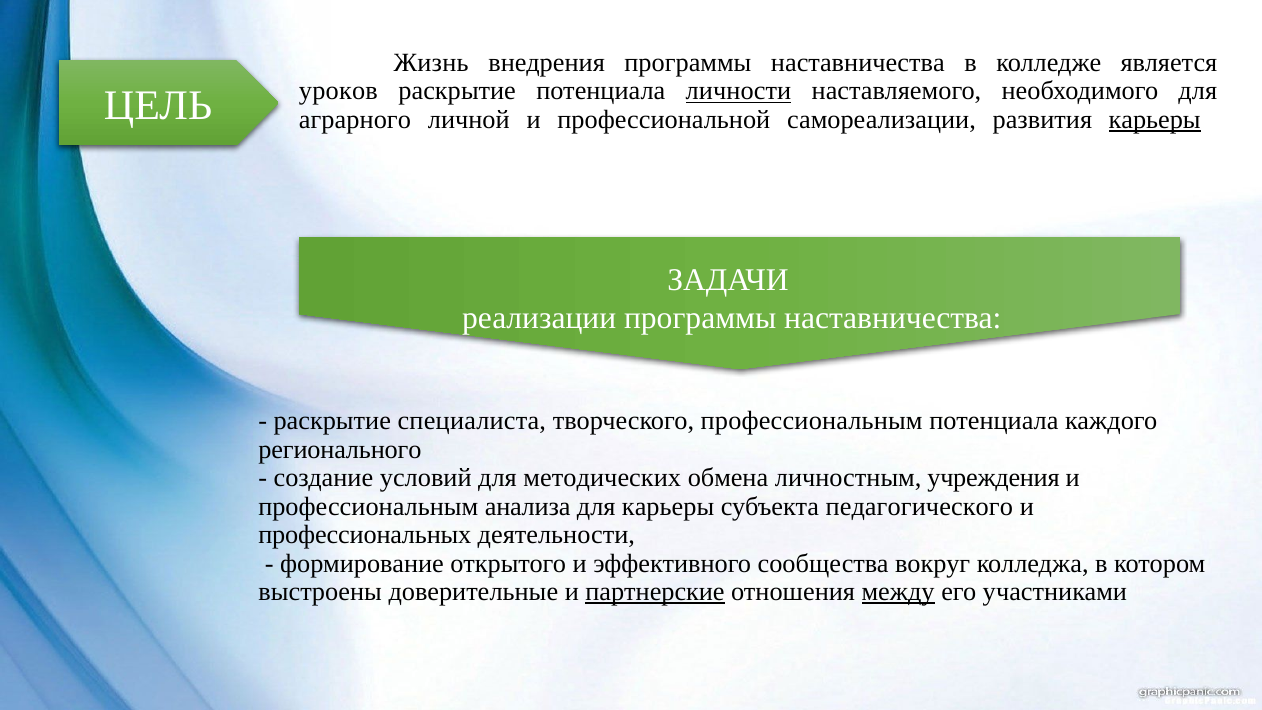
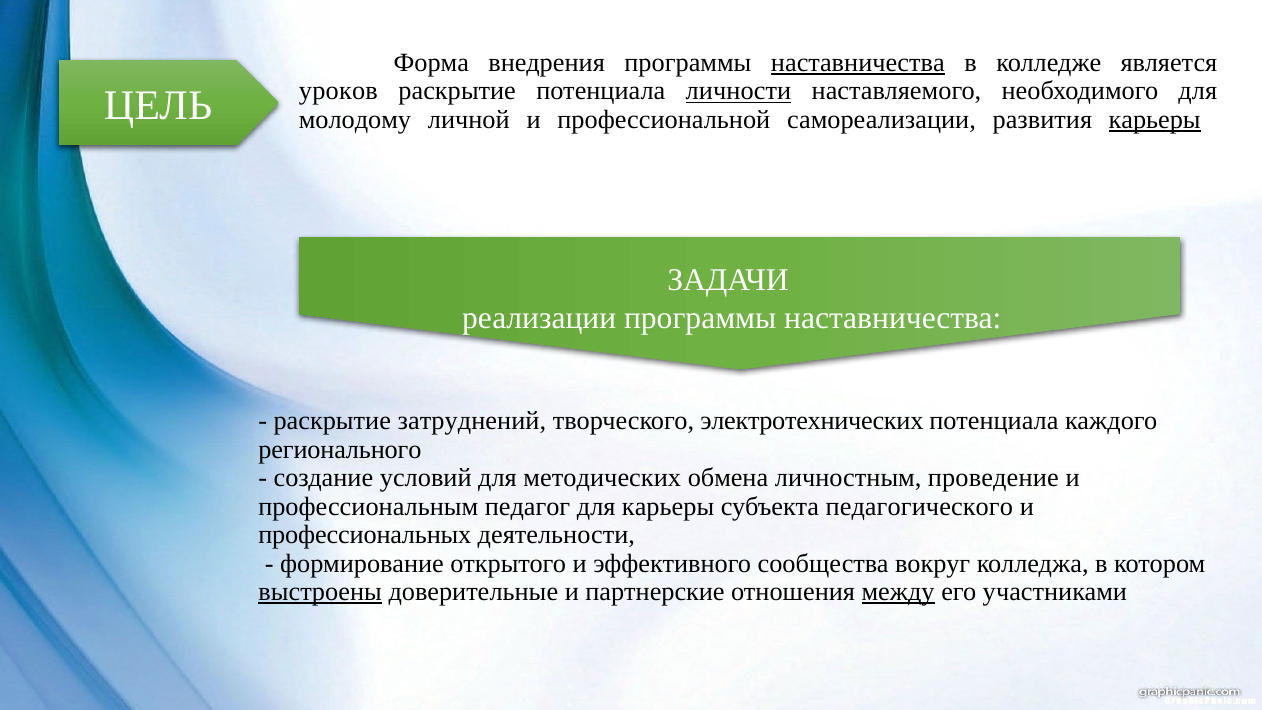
Жизнь: Жизнь -> Форма (431, 63)
наставничества underline: none -> present (858, 63)
аграрного: аграрного -> молодому (355, 120)
специалиста: специалиста -> затруднений (472, 421)
творческого профессиональным: профессиональным -> электротехнических (812, 421)
учреждения: учреждения -> проведение (993, 478)
анализа: анализа -> педагог (528, 506)
выстроены underline: none -> present (320, 592)
партнерские underline: present -> none (655, 592)
